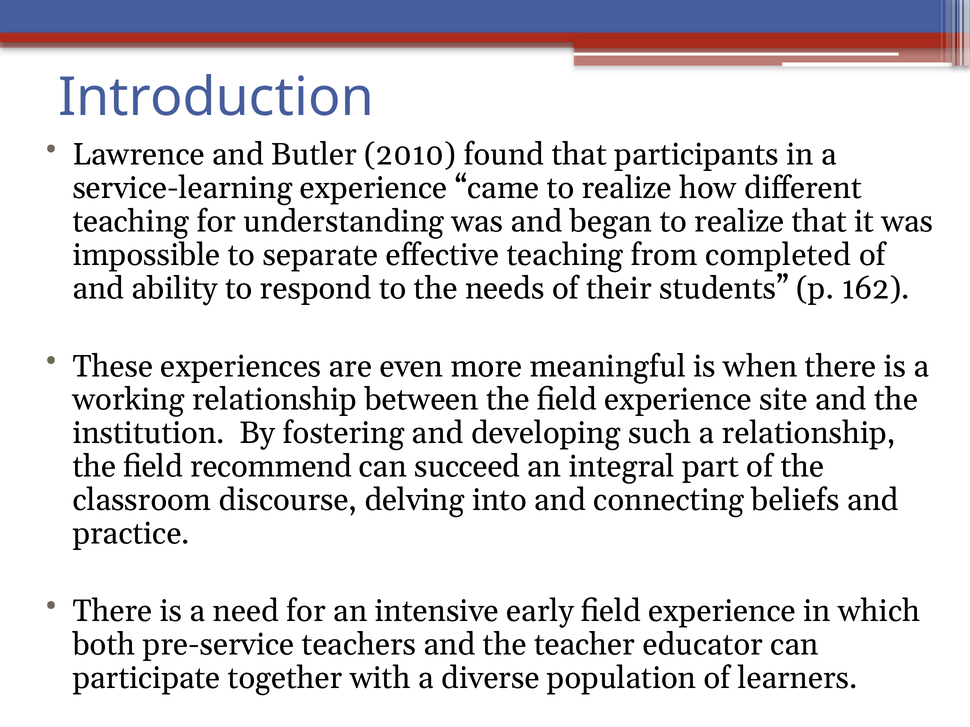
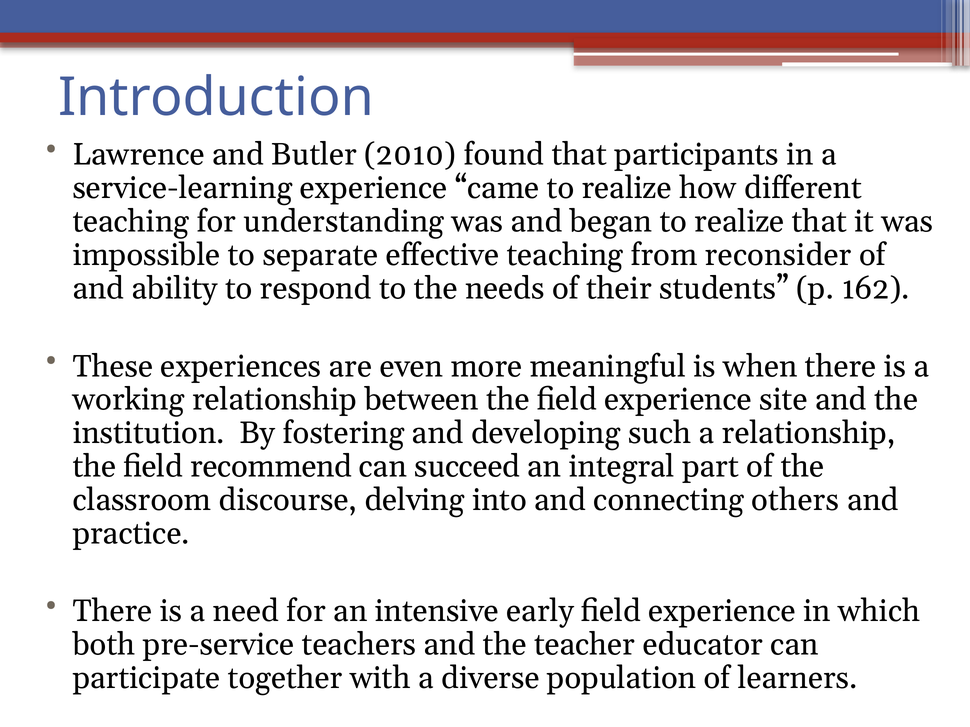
completed: completed -> reconsider (778, 255)
beliefs: beliefs -> others (795, 500)
